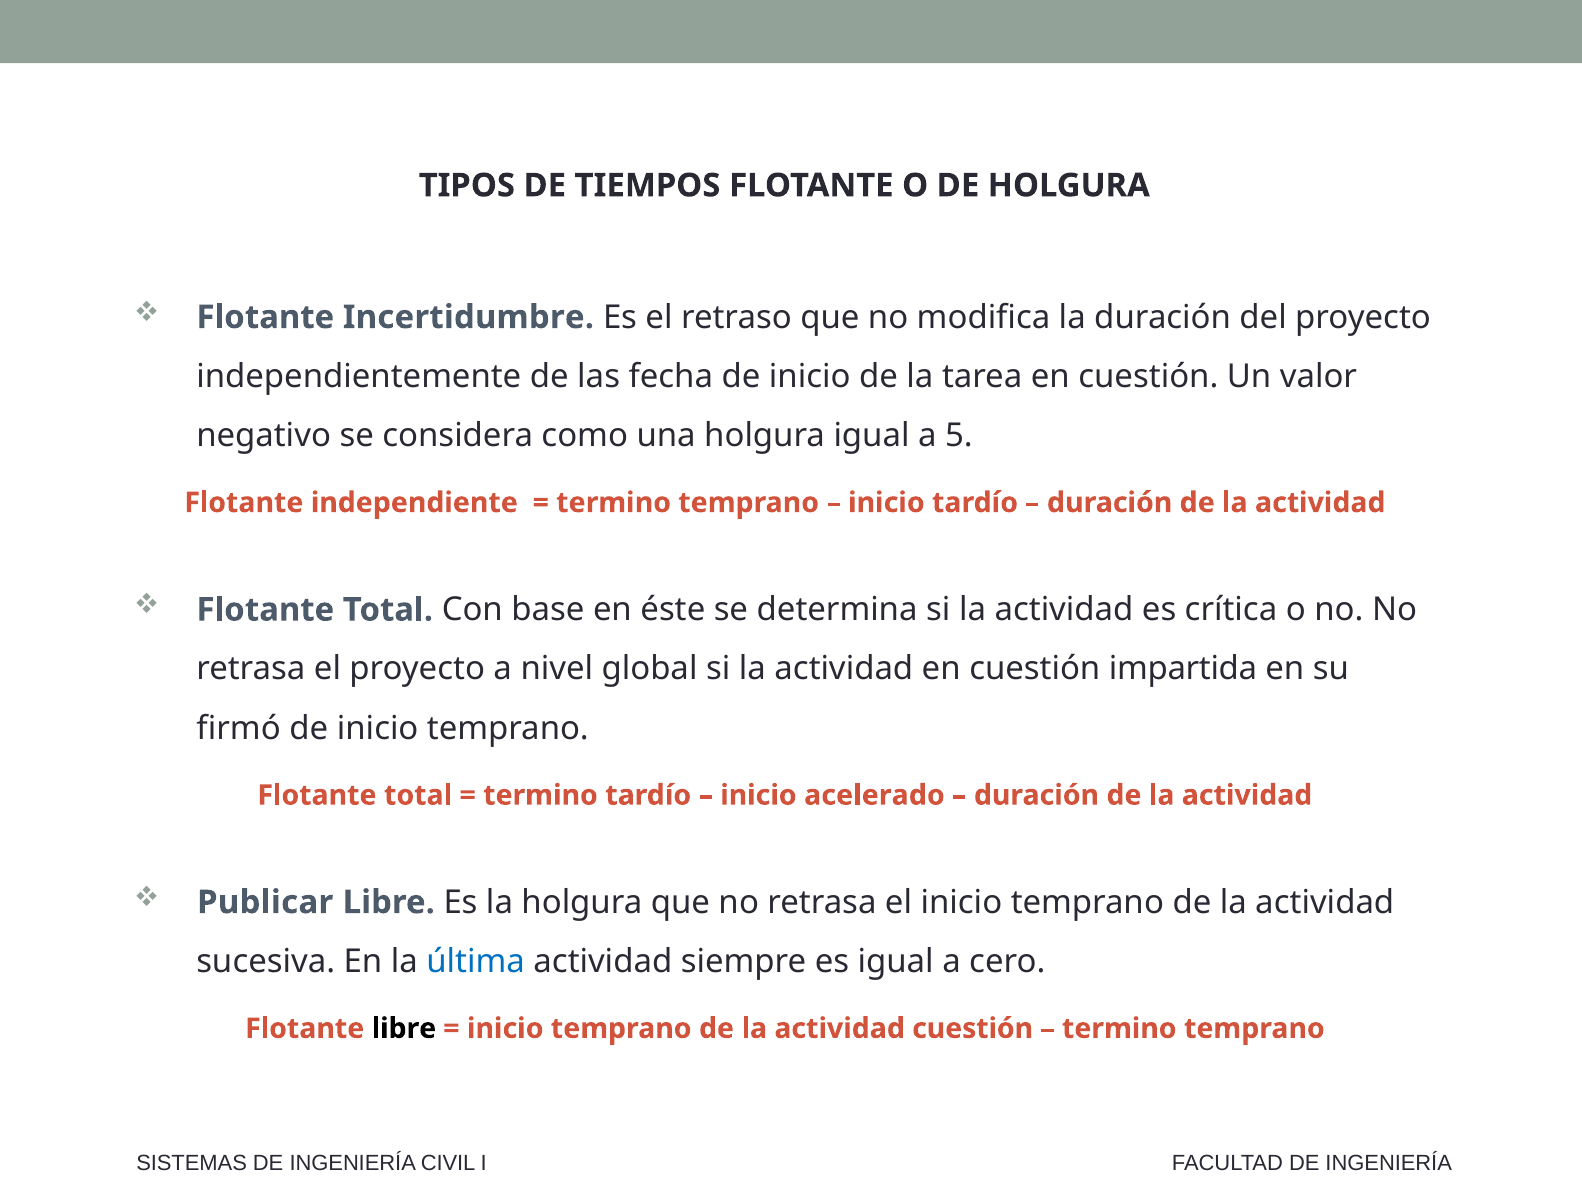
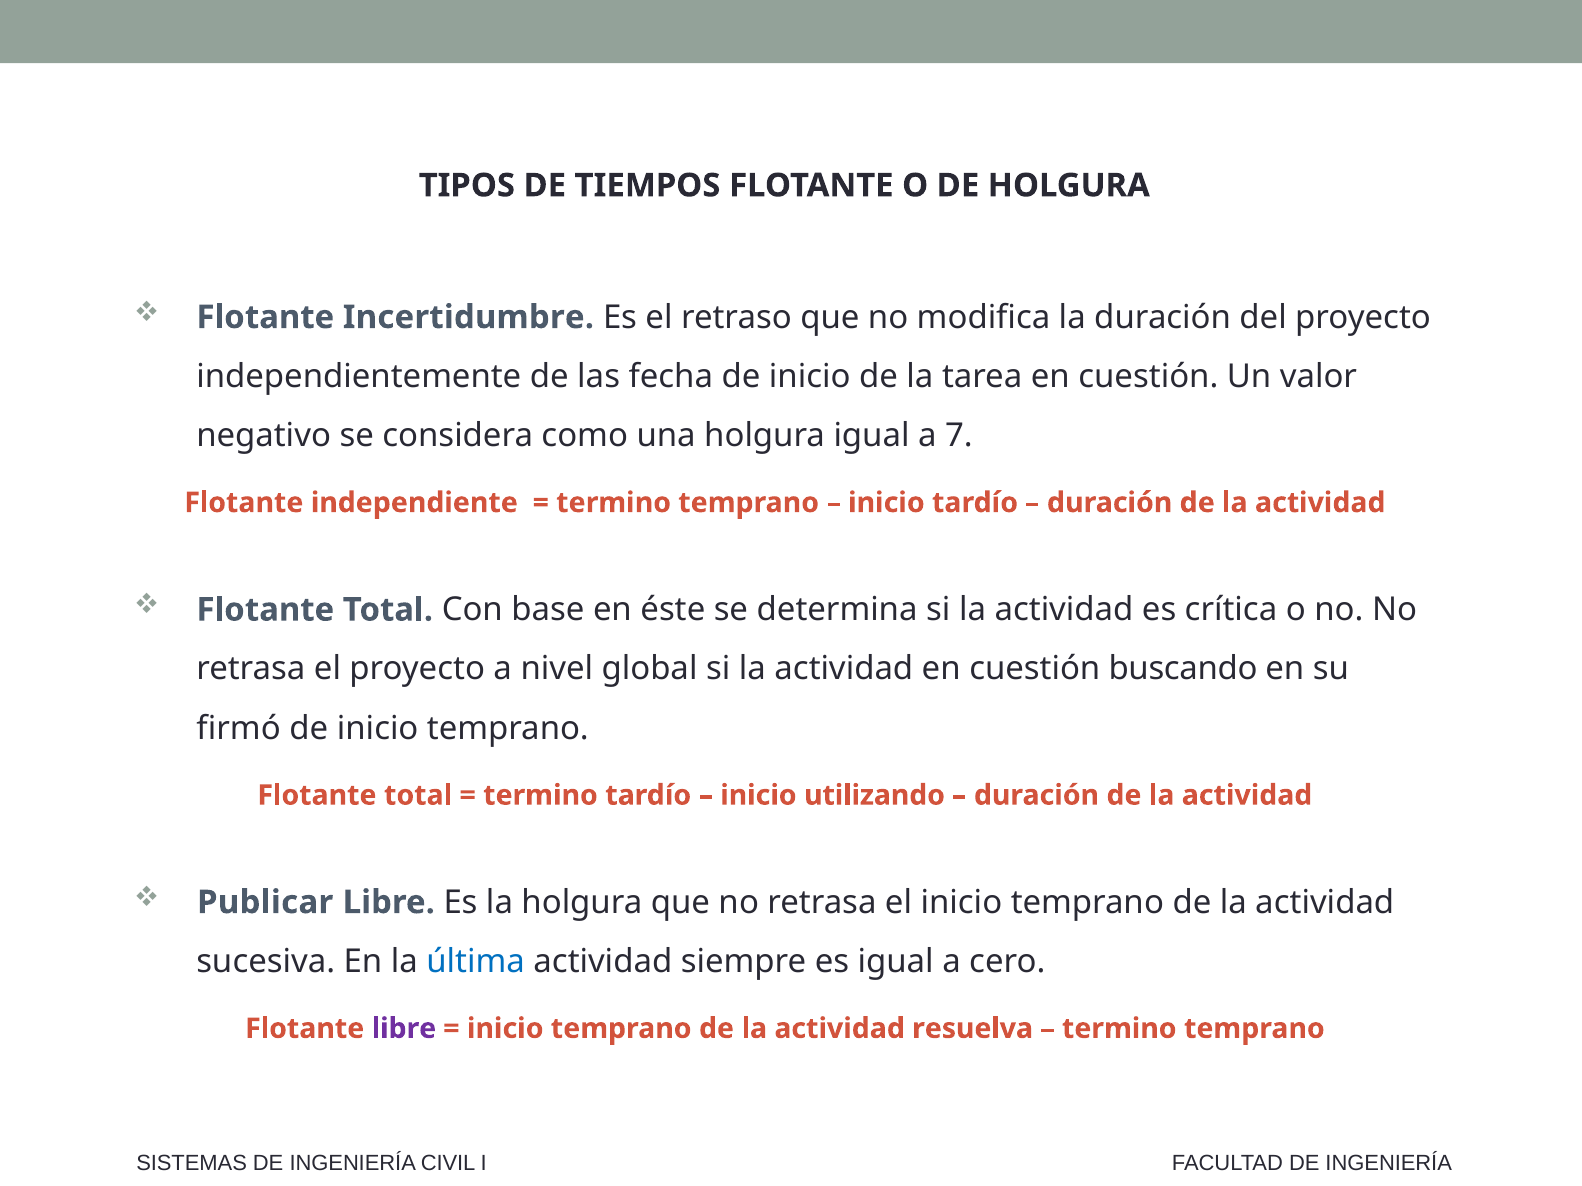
5: 5 -> 7 (959, 436)
impartida: impartida -> buscando (1183, 669)
acelerado: acelerado -> utilizando (875, 796)
libre colour: black -> purple (404, 1029)
actividad cuestión: cuestión -> resuelva (973, 1029)
